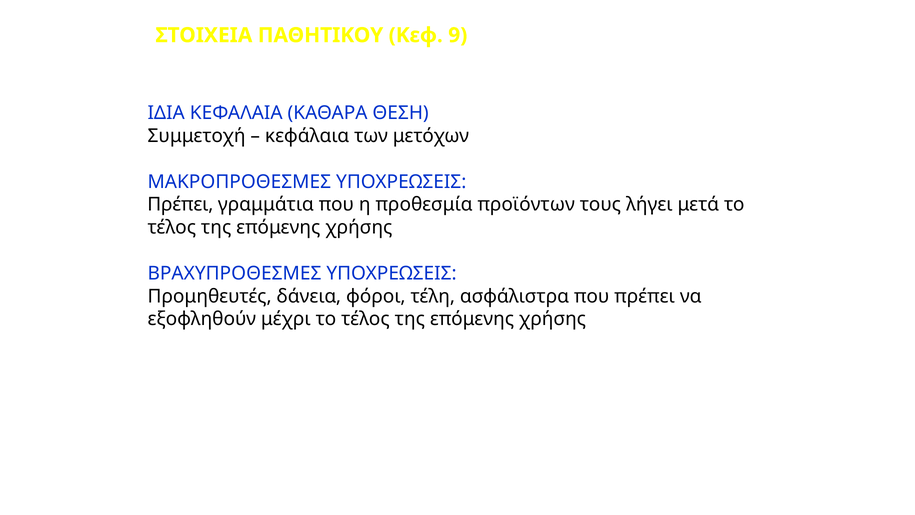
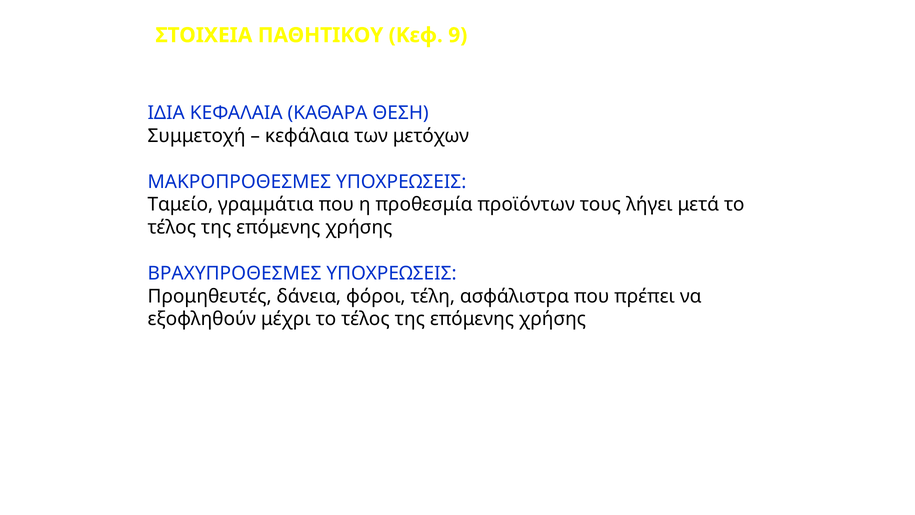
Πρέπει: Πρέπει -> Ταμείο (180, 205)
